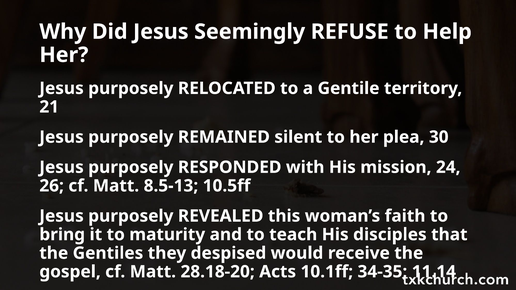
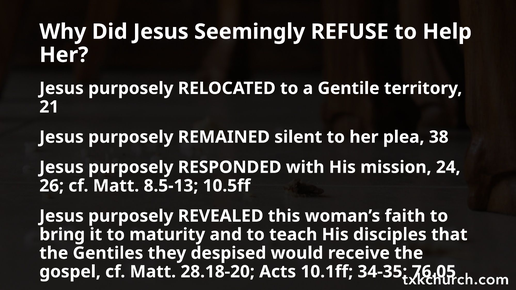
30: 30 -> 38 (439, 137)
11.14: 11.14 -> 76.05 (434, 272)
